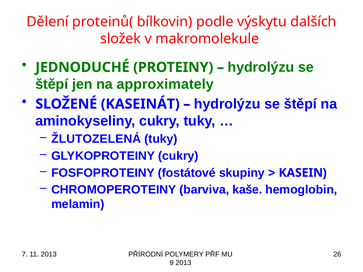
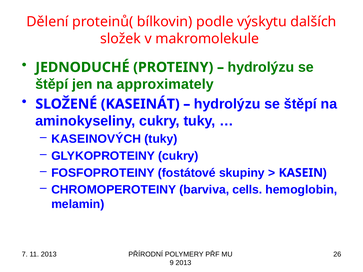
ŽLUTOZELENÁ: ŽLUTOZELENÁ -> KASEINOVÝCH (96, 139)
kaše: kaše -> cells (247, 190)
